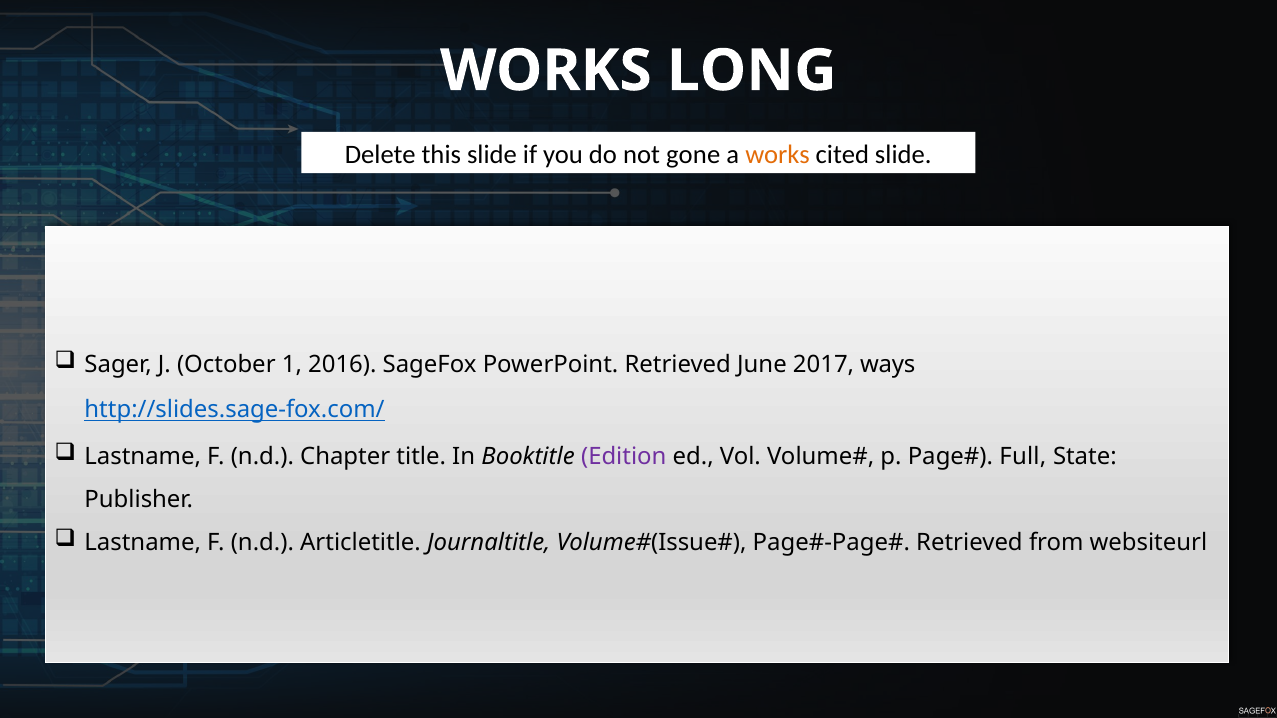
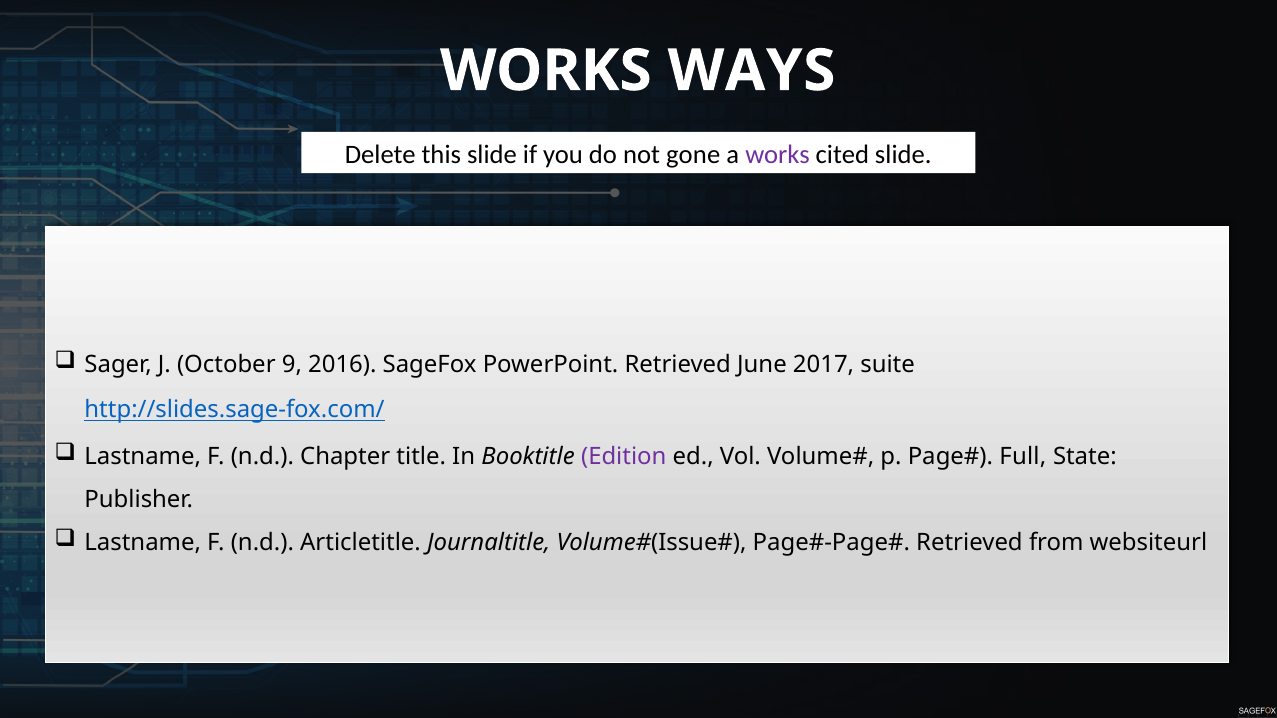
LONG: LONG -> WAYS (752, 71)
works colour: orange -> purple (777, 154)
1: 1 -> 9 (292, 364)
ways: ways -> suite (888, 364)
